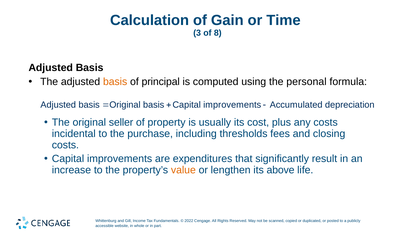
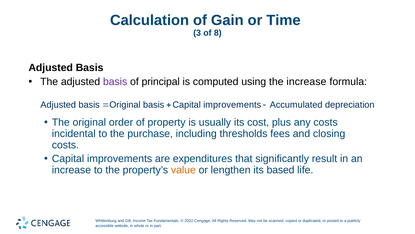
basis colour: orange -> purple (115, 81)
the personal: personal -> increase (306, 81)
seller: seller -> order (121, 122)
above: above -> based (281, 170)
